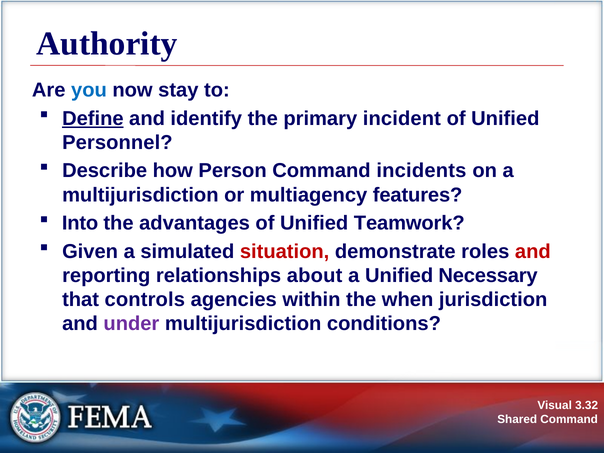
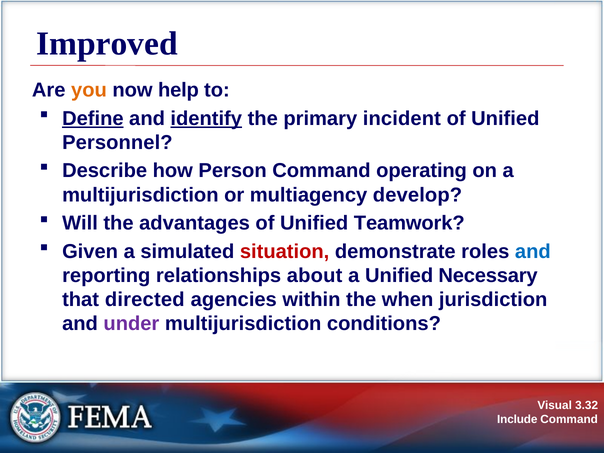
Authority: Authority -> Improved (107, 44)
you colour: blue -> orange (89, 90)
stay: stay -> help (178, 90)
identify underline: none -> present (206, 119)
incidents: incidents -> operating (422, 171)
features: features -> develop (417, 195)
Into: Into -> Will (80, 223)
and colour: red -> blue (533, 251)
controls: controls -> directed (145, 300)
Shared: Shared -> Include (517, 419)
